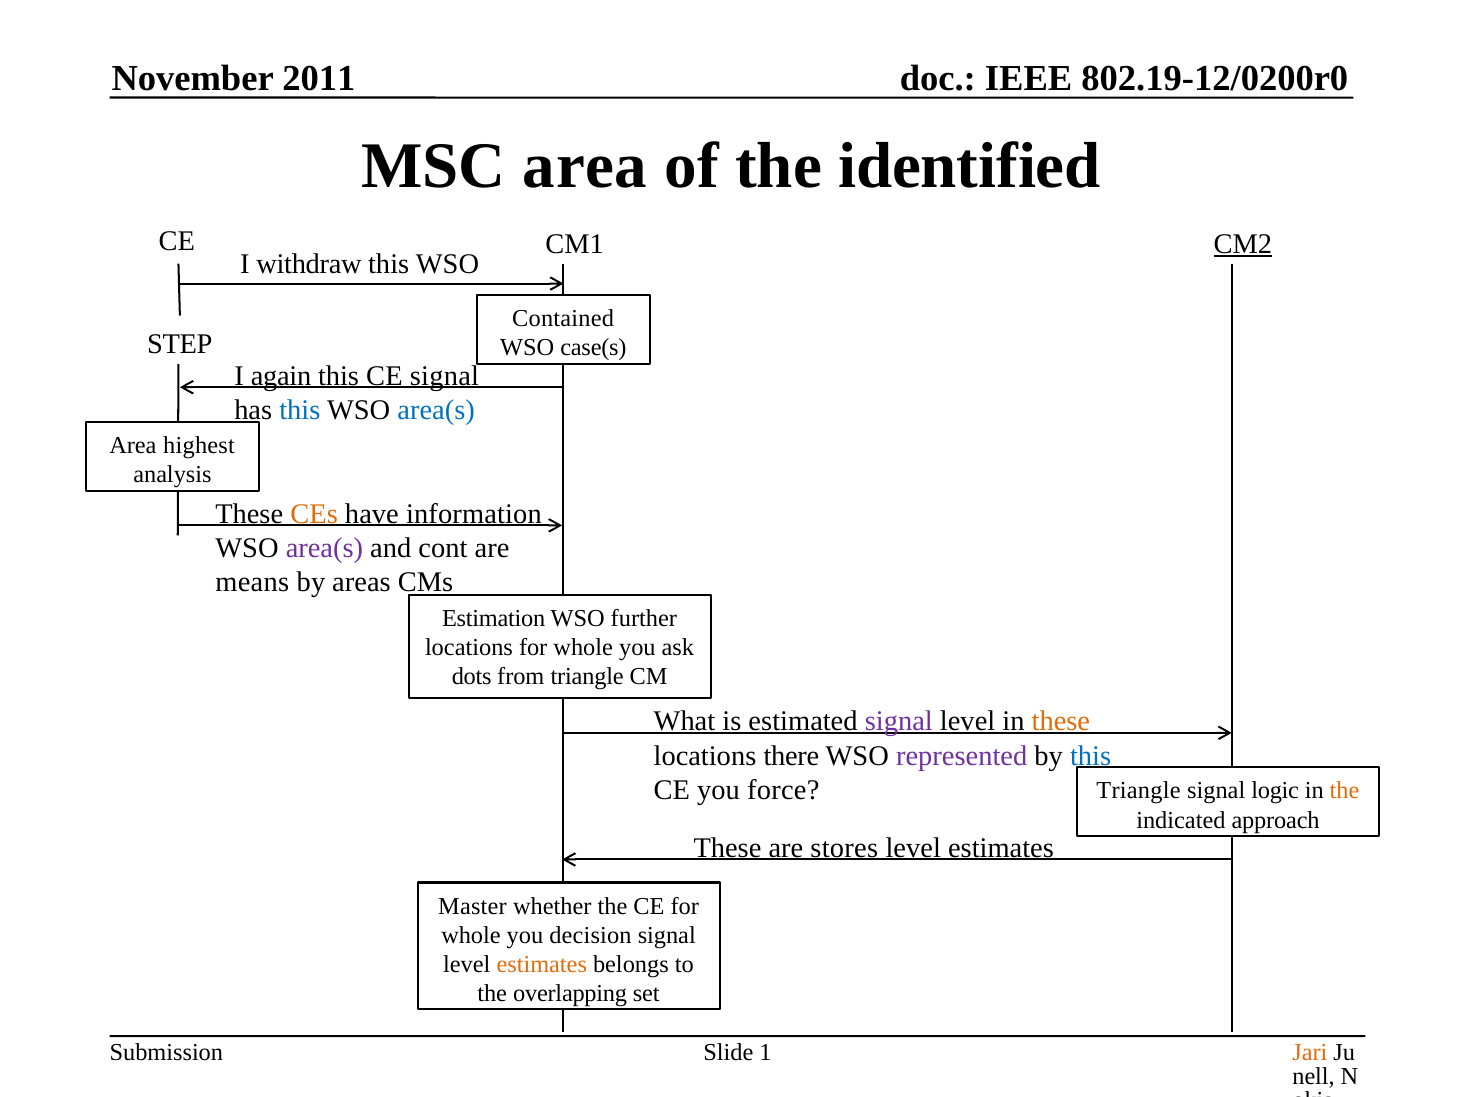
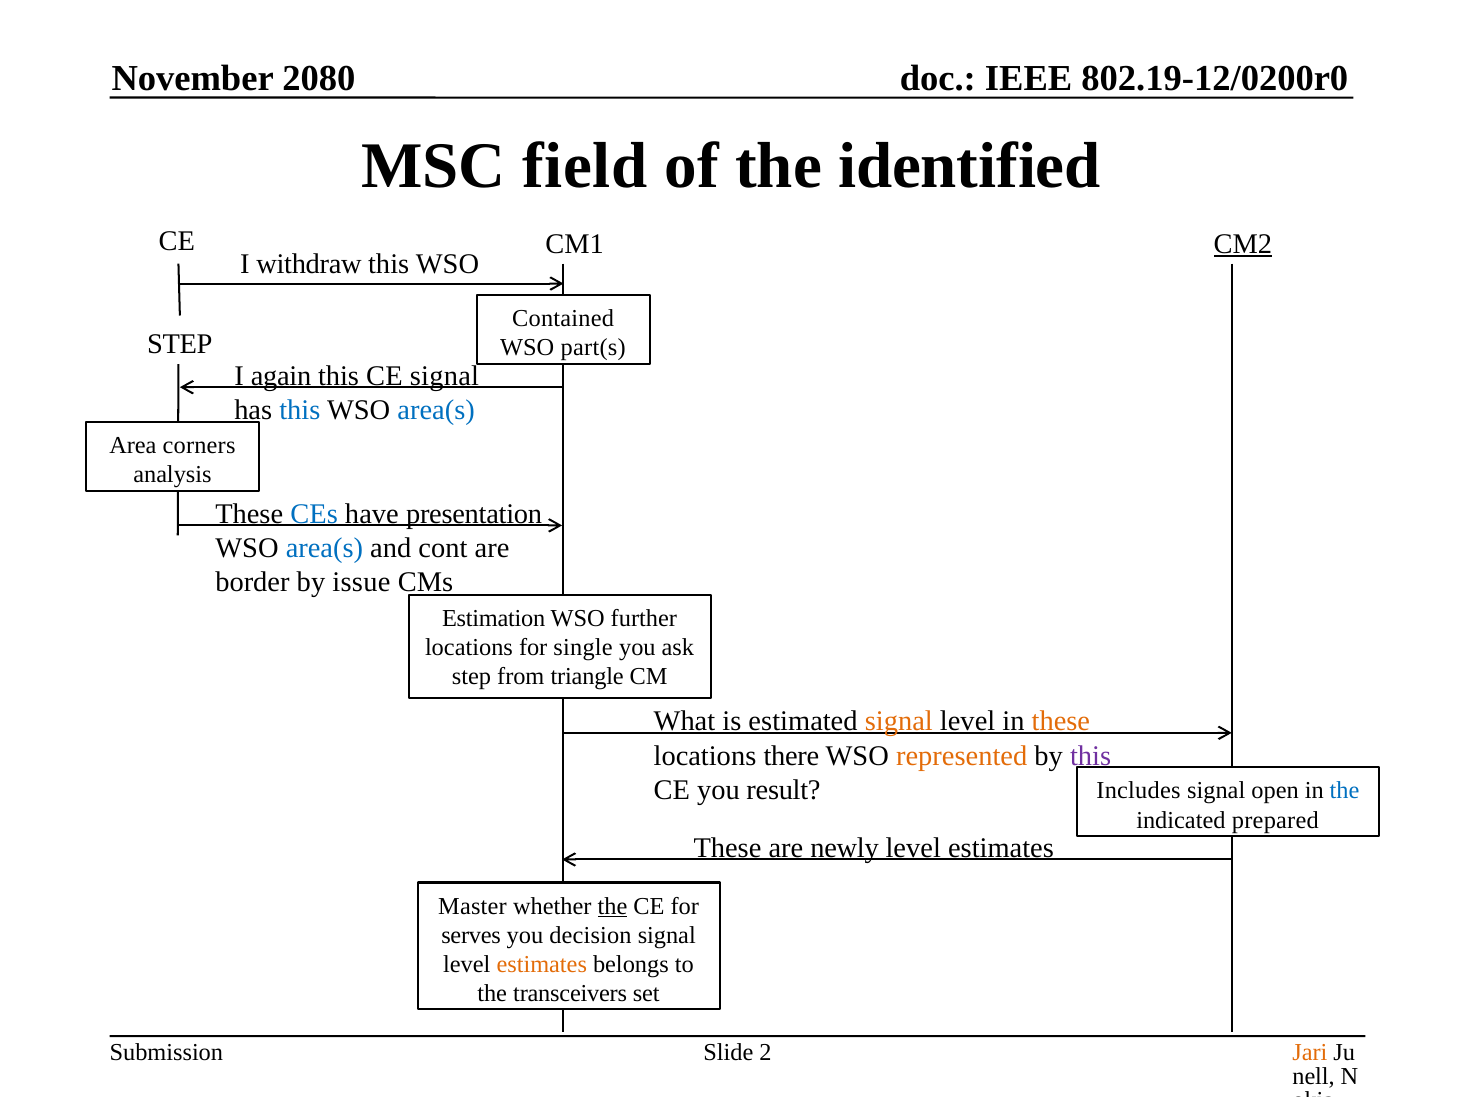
2011: 2011 -> 2080 (319, 78)
MSC area: area -> field (585, 166)
case(s: case(s -> part(s (593, 348)
highest: highest -> corners (199, 445)
CEs colour: orange -> blue (314, 514)
information: information -> presentation (474, 514)
area(s colour: purple -> blue (324, 548)
means: means -> border (252, 583)
areas: areas -> issue (361, 583)
locations for whole: whole -> single (583, 648)
dots: dots -> step (472, 677)
signal colour: purple -> orange (899, 722)
represented colour: purple -> orange (962, 756)
this colour: blue -> purple (1091, 756)
force: force -> result (784, 790)
Triangle: Triangle -> Includes (1138, 791)
logic: logic -> open (1275, 791)
the colour: orange -> blue (1345, 791)
approach: approach -> prepared (1275, 820)
stores: stores -> newly (845, 848)
the underline: none -> present (612, 906)
whole: whole -> serves (471, 936)
overlapping: overlapping -> transceivers (570, 994)
1: 1 -> 2 (766, 1052)
